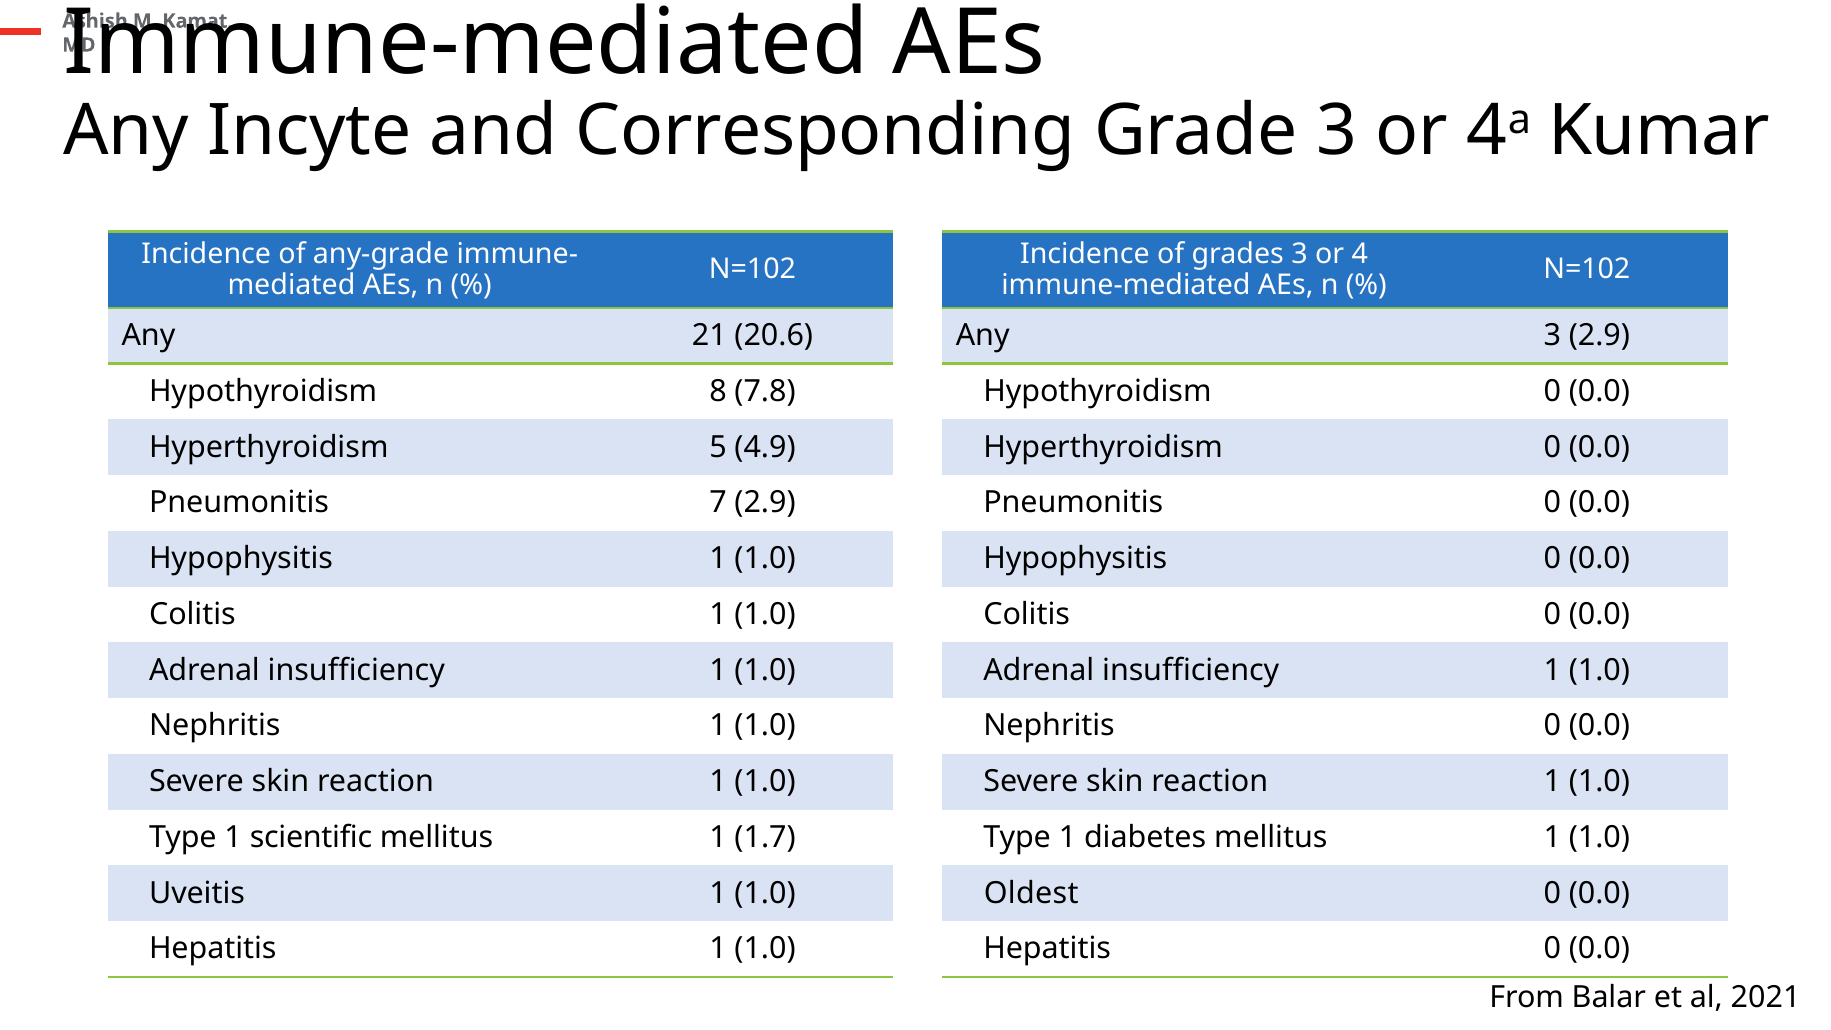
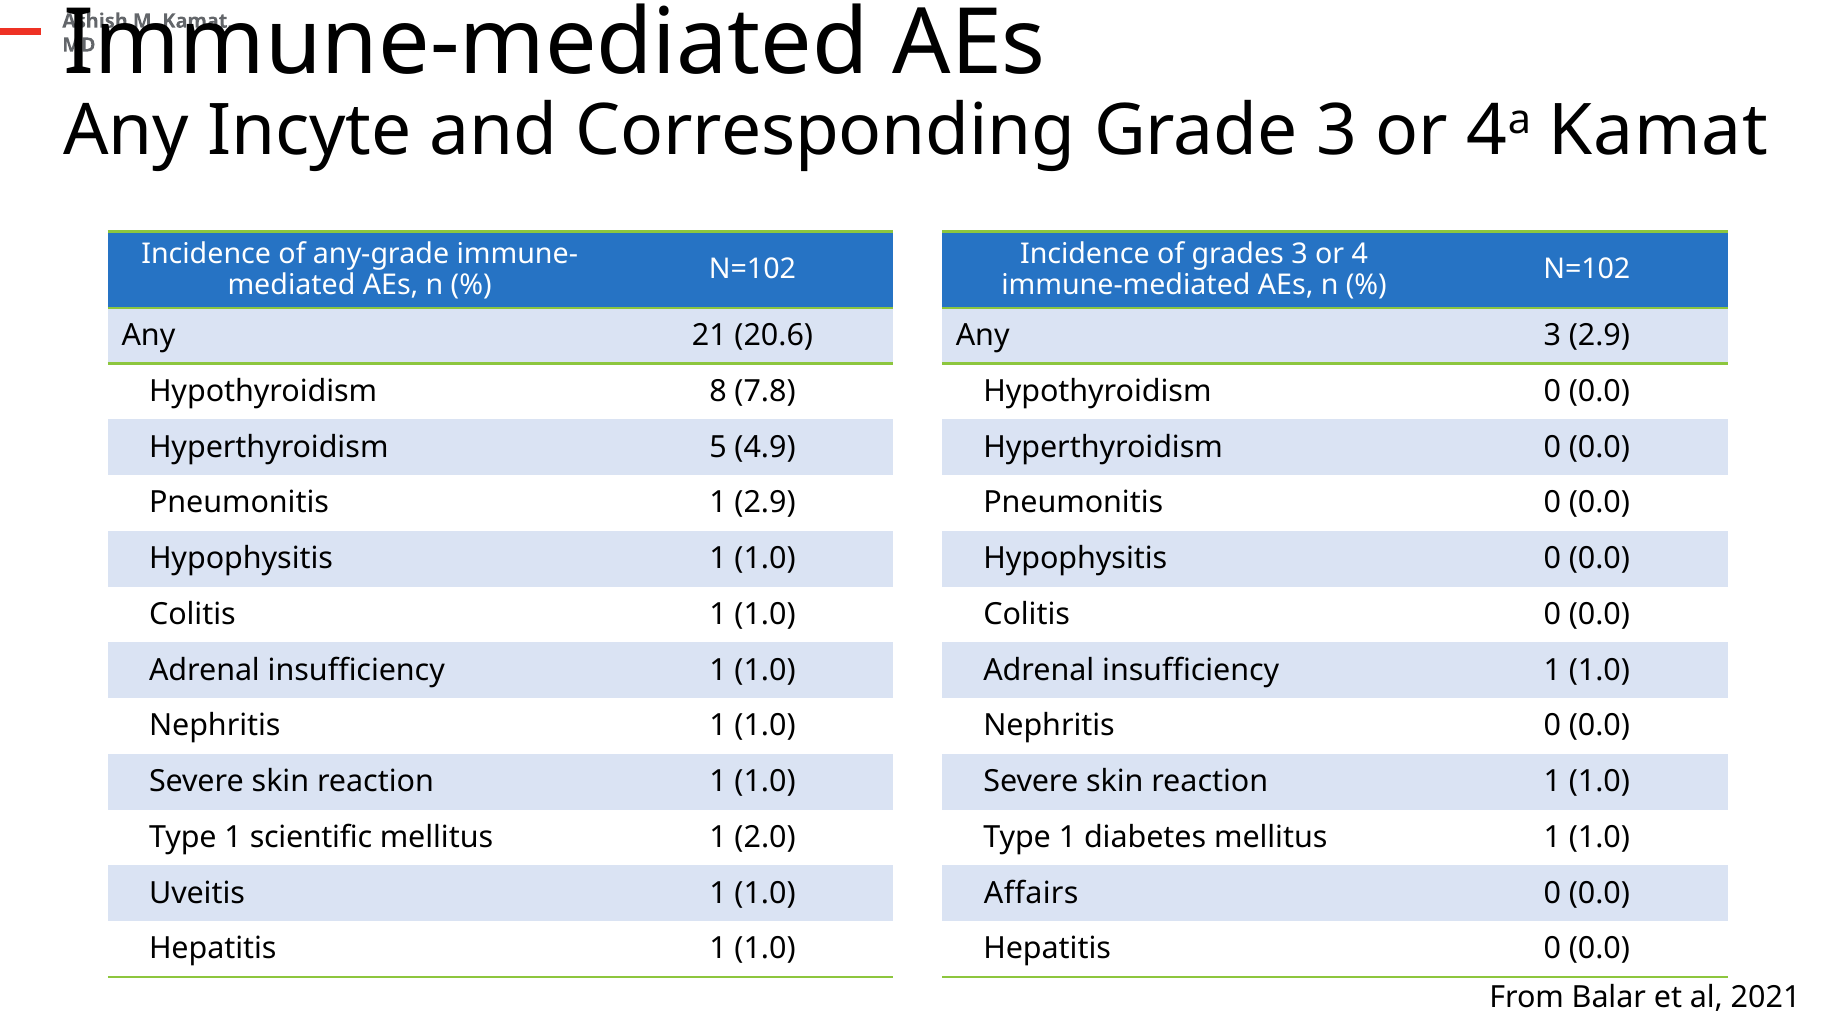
4a Kumar: Kumar -> Kamat (1658, 131)
Pneumonitis 7: 7 -> 1 (718, 503)
1.7: 1.7 -> 2.0 (765, 837)
Oldest: Oldest -> Affairs (1031, 893)
